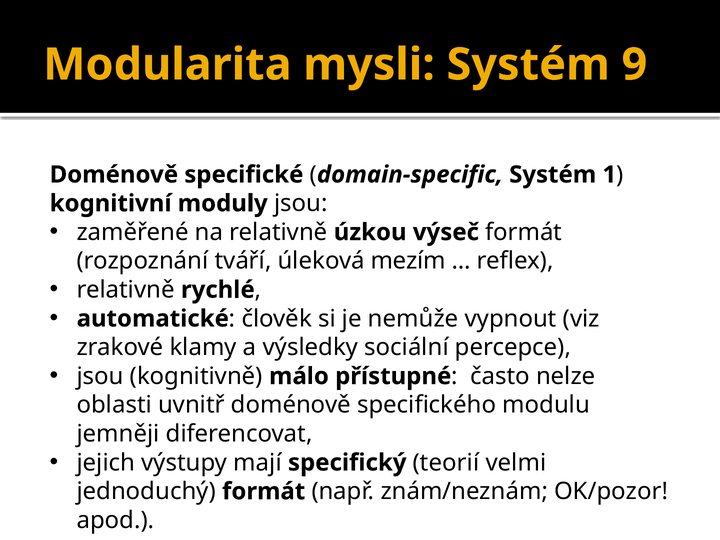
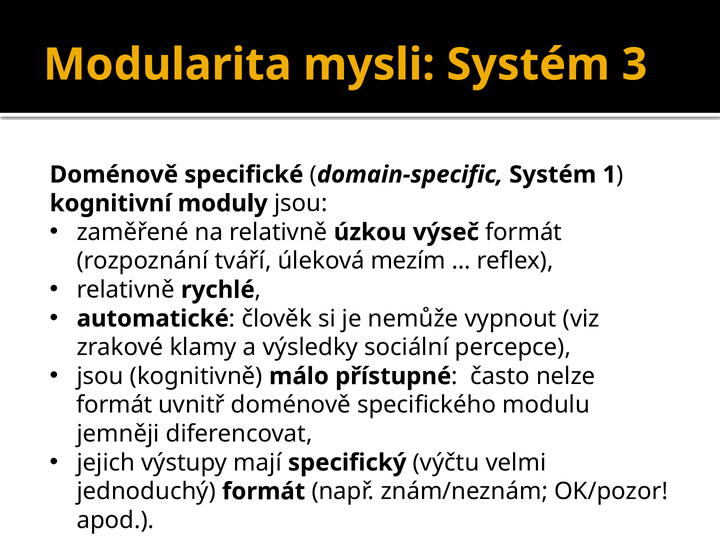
9: 9 -> 3 (634, 65)
oblasti: oblasti -> formát (114, 405)
teorií: teorií -> výčtu (446, 463)
